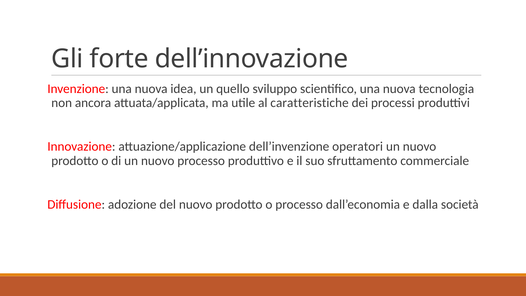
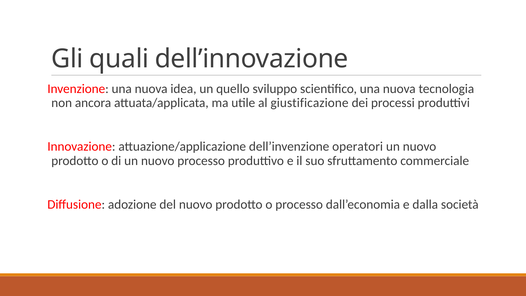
forte: forte -> quali (119, 59)
caratteristiche: caratteristiche -> giustificazione (309, 103)
